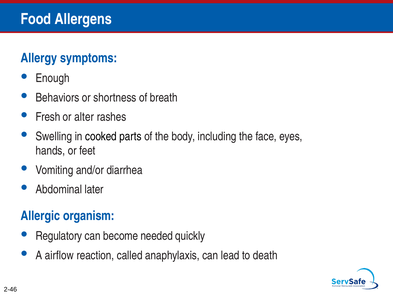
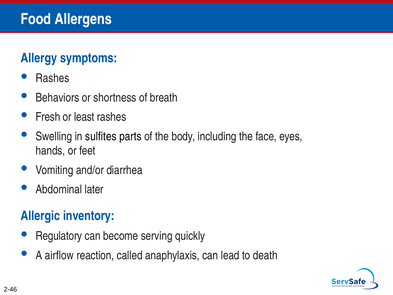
Enough: Enough -> Rashes (53, 78)
alter: alter -> least (84, 117)
cooked: cooked -> sulfites (101, 136)
organism: organism -> inventory (89, 216)
needed: needed -> serving (157, 236)
